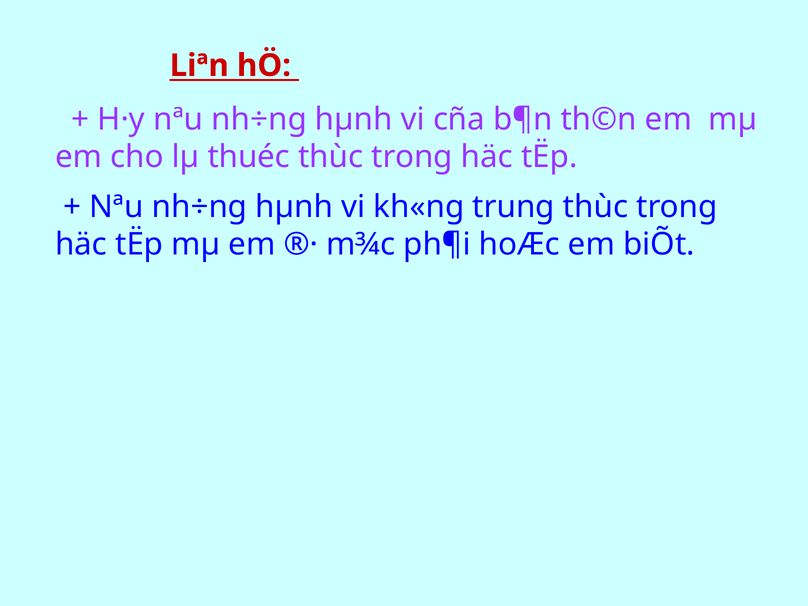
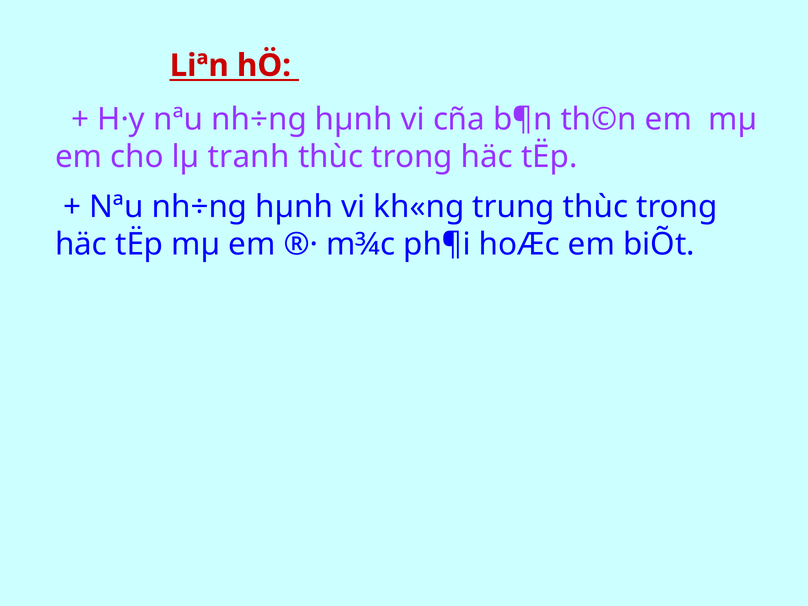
thuéc: thuéc -> tranh (249, 157)
